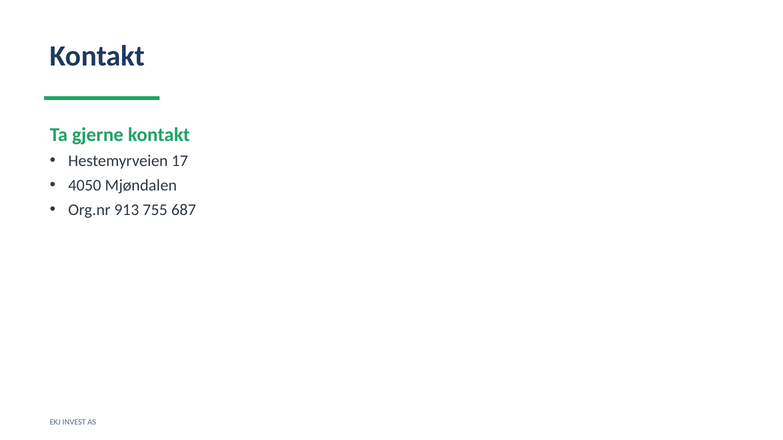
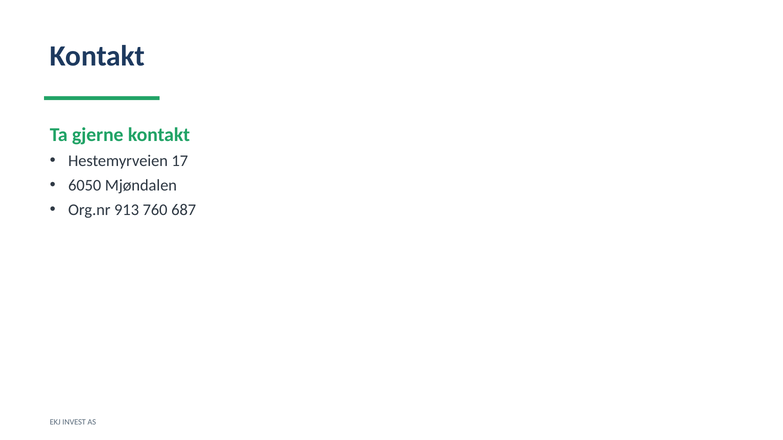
4050: 4050 -> 6050 (85, 185)
755: 755 -> 760 (155, 210)
